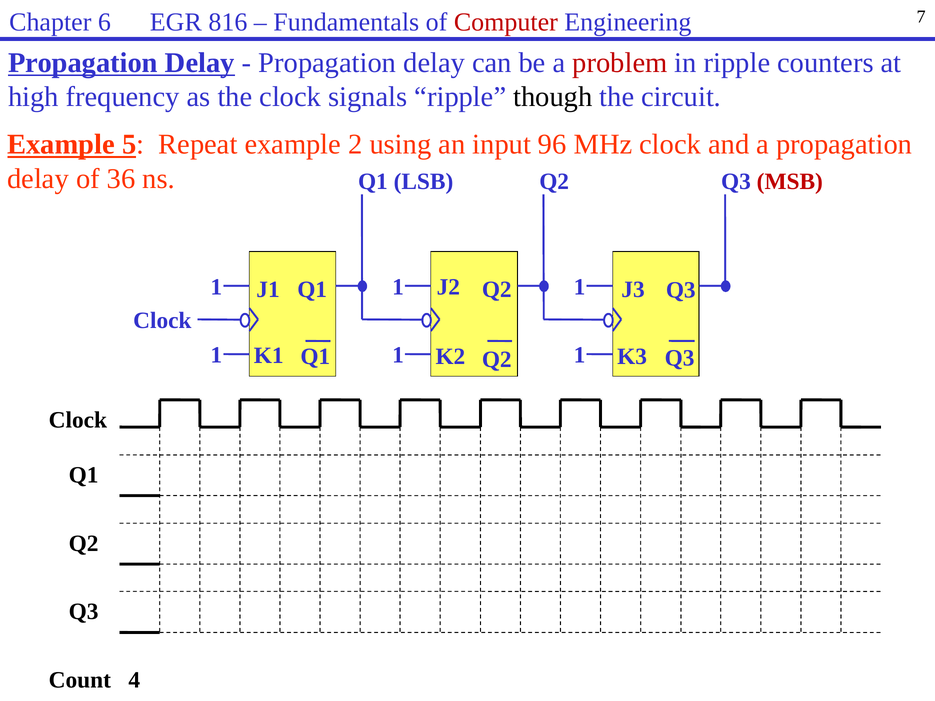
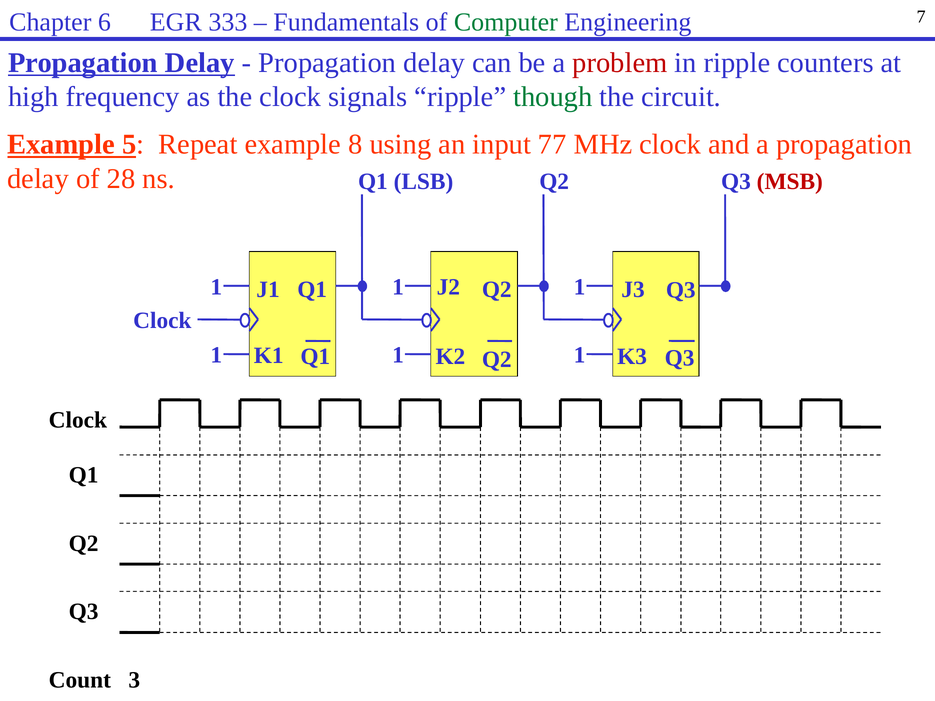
816: 816 -> 333 (228, 22)
Computer colour: red -> green (506, 22)
though colour: black -> green (553, 97)
2: 2 -> 8 (355, 144)
96: 96 -> 77 (552, 144)
36: 36 -> 28 (121, 179)
4: 4 -> 3 (134, 680)
